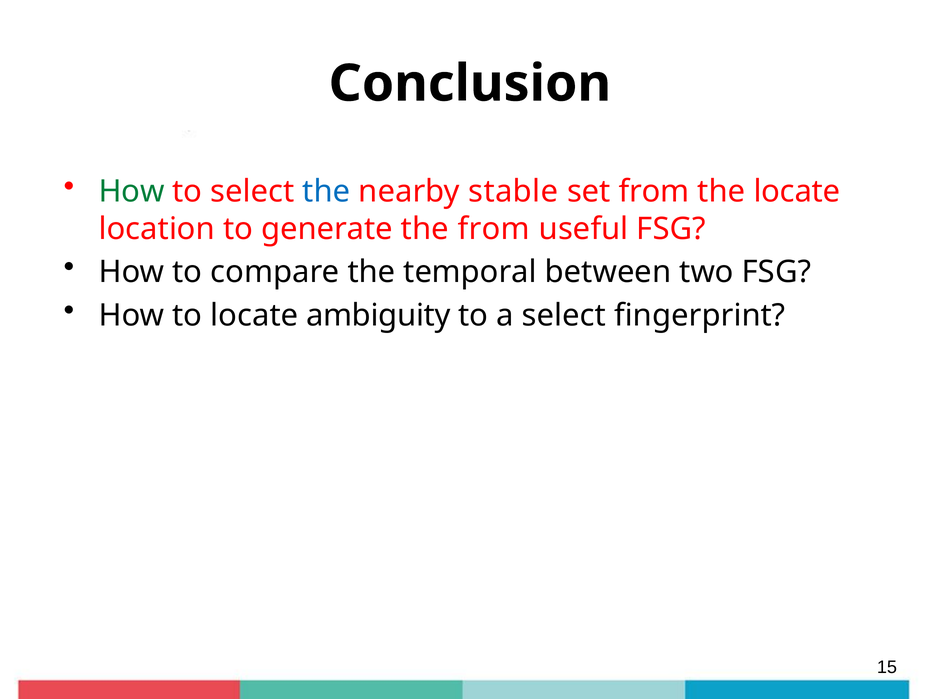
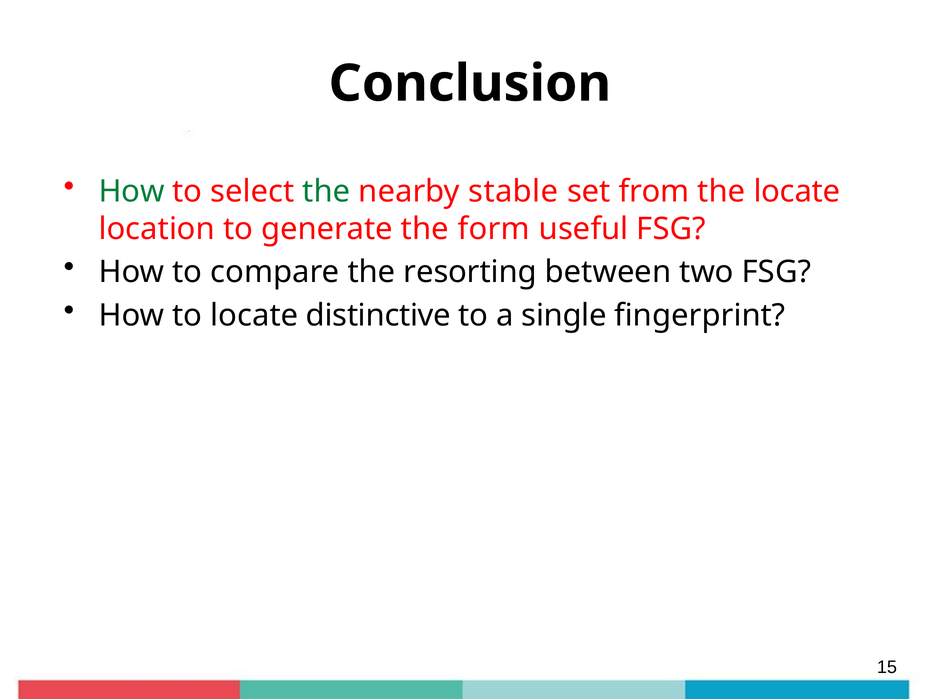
the colour: blue -> green (326, 191)
the from: from -> form (494, 229)
temporal: temporal -> resorting (470, 272)
ambiguity: ambiguity -> distinctive (378, 316)
a select: select -> single (564, 316)
